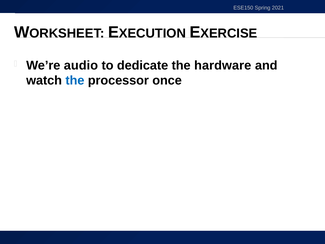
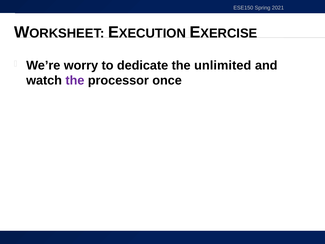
audio: audio -> worry (81, 65)
hardware: hardware -> unlimited (223, 65)
the colour: blue -> purple (75, 80)
